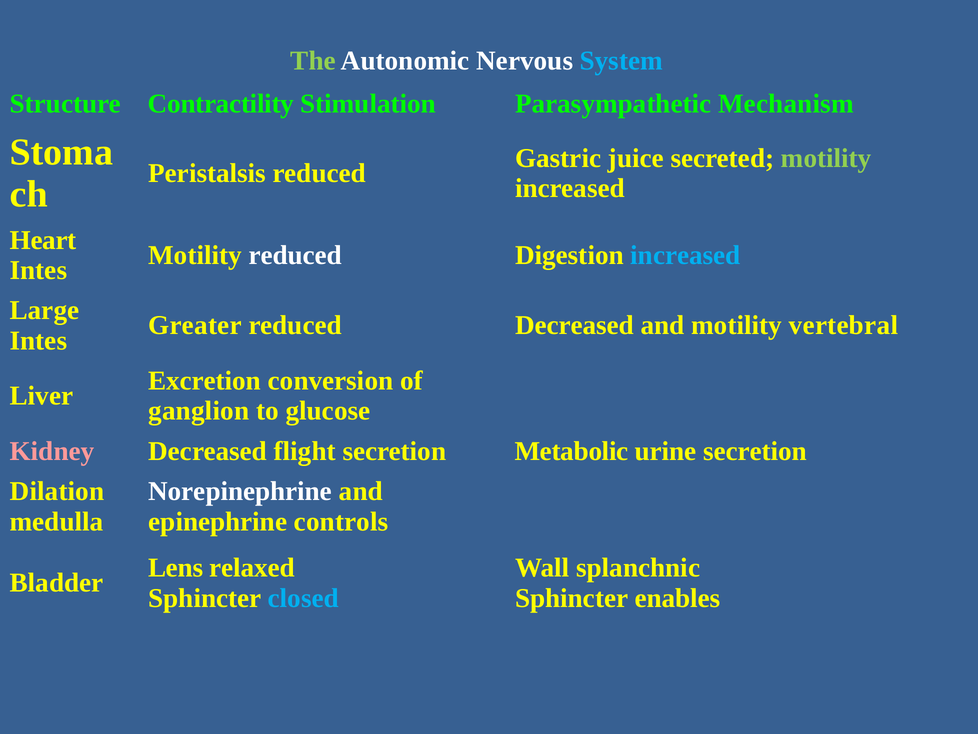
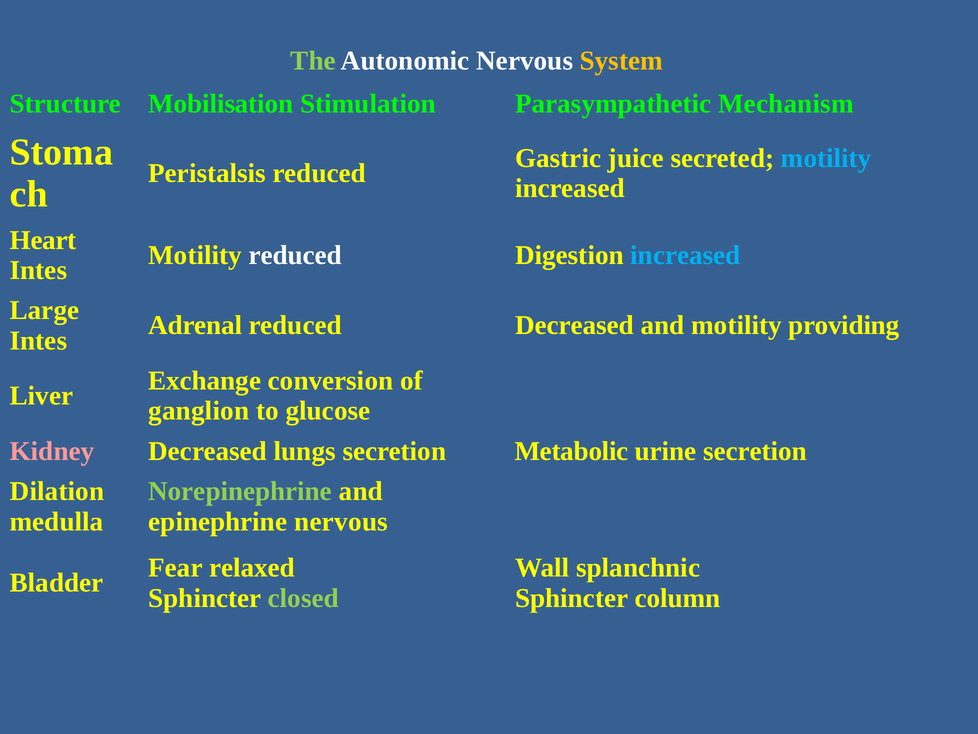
System colour: light blue -> yellow (621, 61)
Contractility: Contractility -> Mobilisation (221, 103)
motility colour: light green -> light blue (826, 158)
Greater: Greater -> Adrenal (195, 325)
vertebral: vertebral -> providing (844, 325)
Excretion: Excretion -> Exchange (205, 380)
flight: flight -> lungs (305, 451)
Norepinephrine colour: white -> light green (240, 491)
epinephrine controls: controls -> nervous (341, 521)
Lens: Lens -> Fear (175, 568)
closed colour: light blue -> light green (303, 598)
enables: enables -> column (677, 598)
